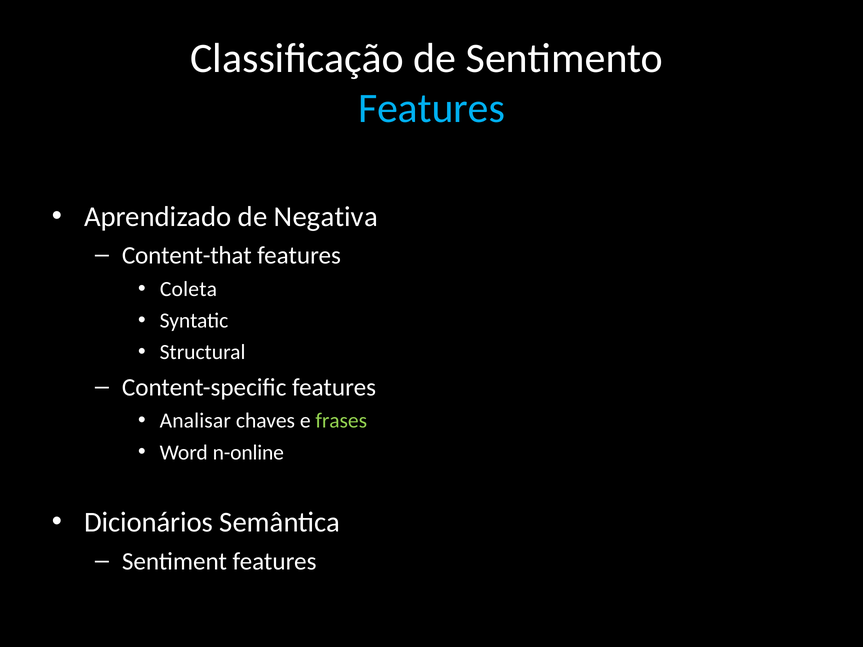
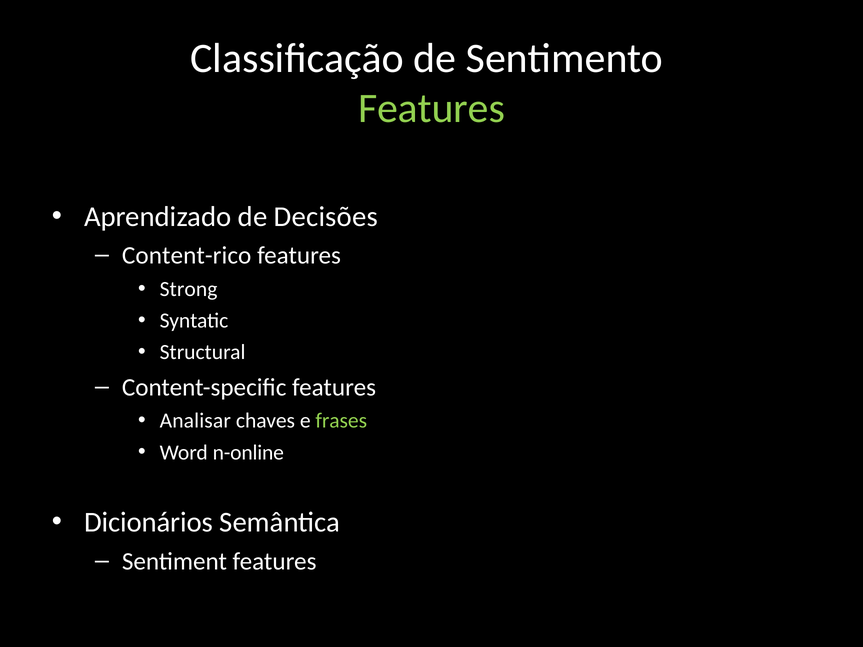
Features colour: light blue -> light green (431, 109)
Negativa: Negativa -> Decisões (326, 217)
Content-that: Content-that -> Content-rico (187, 256)
Coleta: Coleta -> Strong (189, 289)
